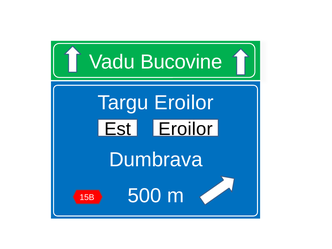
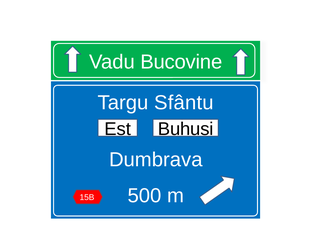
Targu Eroilor: Eroilor -> Sfântu (184, 103)
Est Eroilor: Eroilor -> Buhusi (186, 129)
